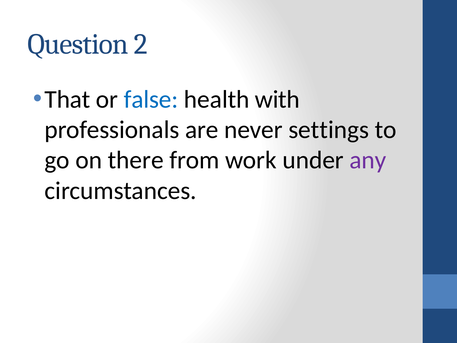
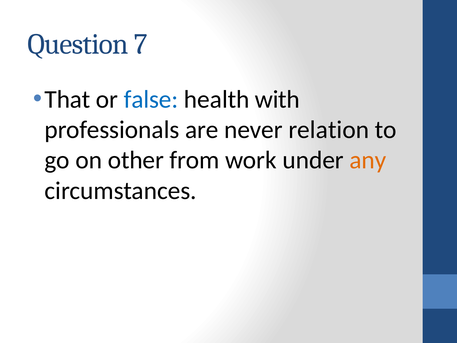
2: 2 -> 7 (141, 44)
settings: settings -> relation (329, 130)
there: there -> other (136, 160)
any colour: purple -> orange (368, 160)
